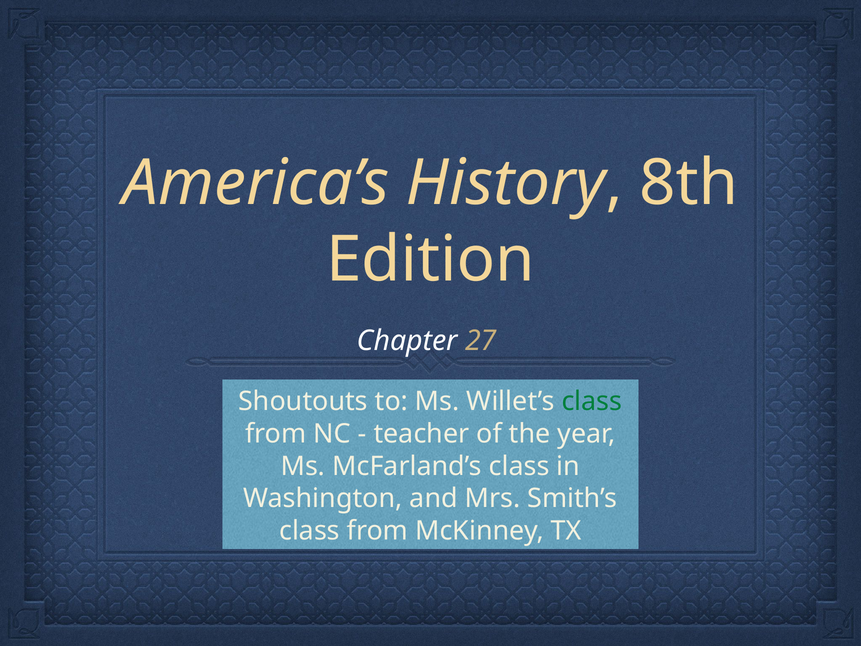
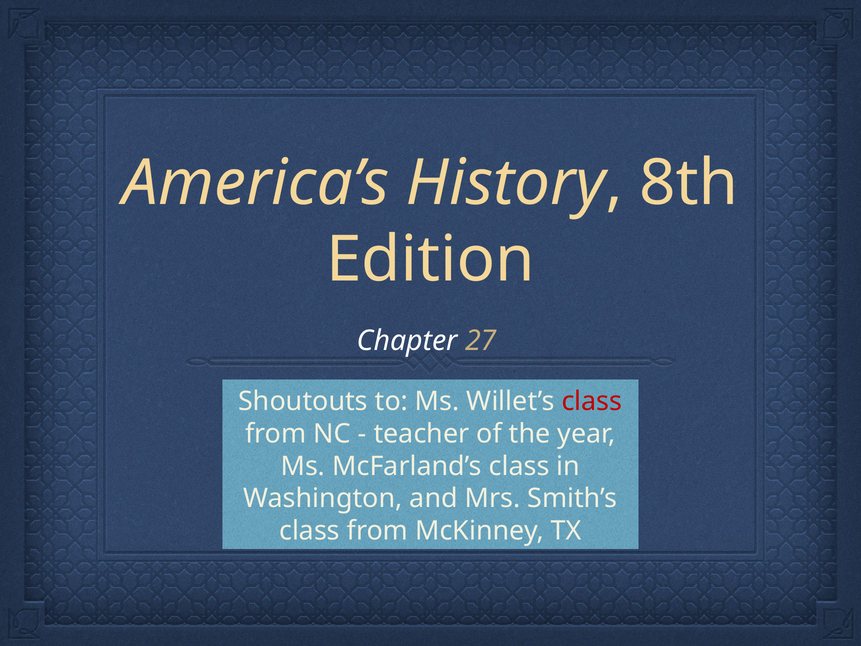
class colour: green -> red (592, 401)
